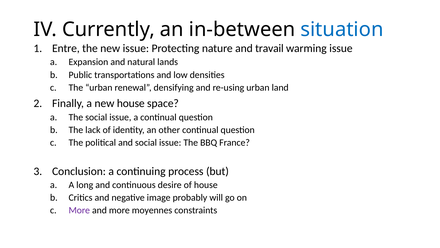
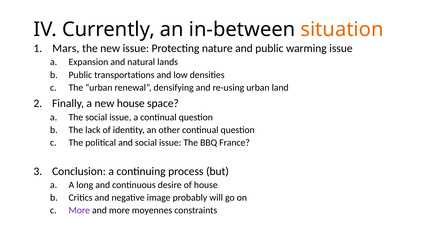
situation colour: blue -> orange (342, 29)
Entre: Entre -> Mars (66, 48)
and travail: travail -> public (269, 48)
